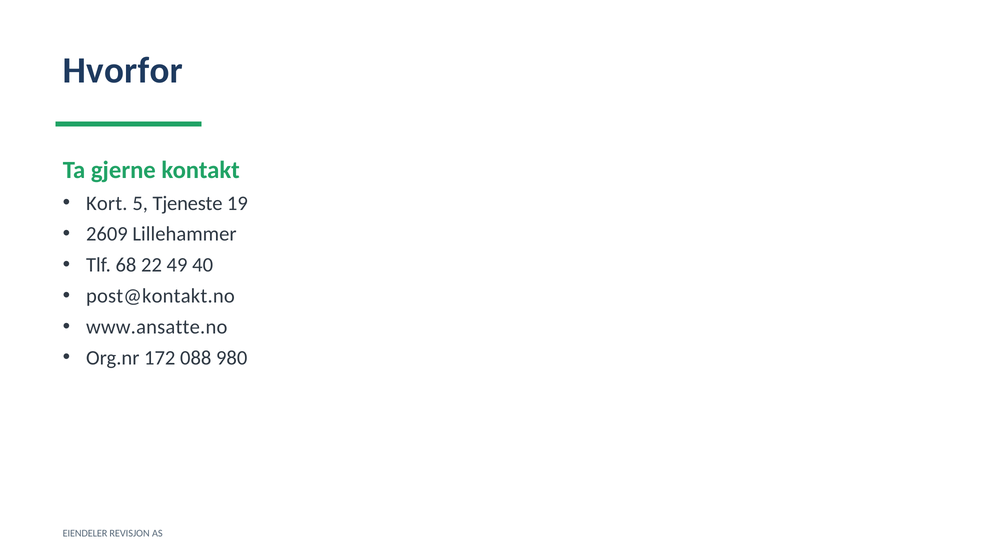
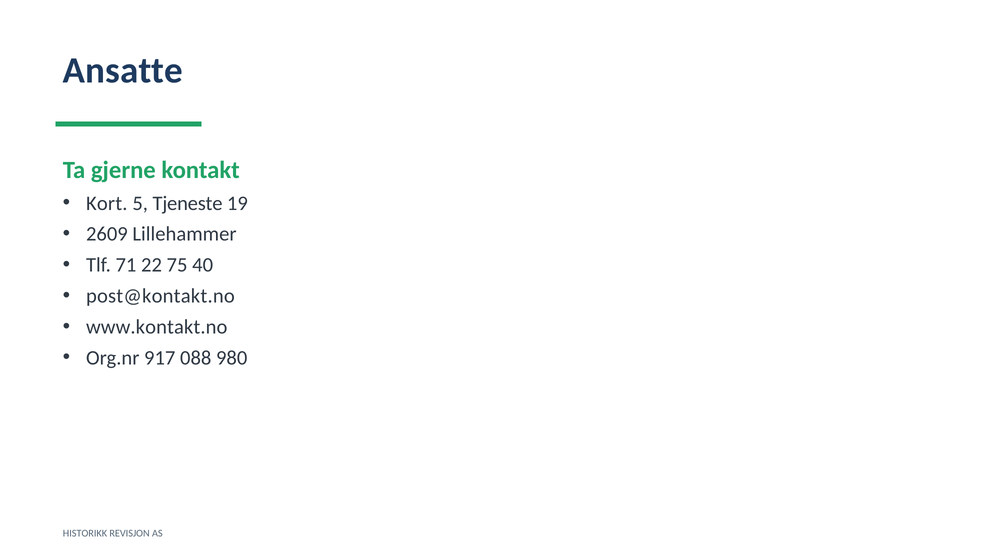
Hvorfor: Hvorfor -> Ansatte (123, 71)
68: 68 -> 71 (126, 265)
49: 49 -> 75 (177, 265)
www.ansatte.no: www.ansatte.no -> www.kontakt.no (157, 327)
172: 172 -> 917 (160, 358)
EIENDELER: EIENDELER -> HISTORIKK (85, 533)
